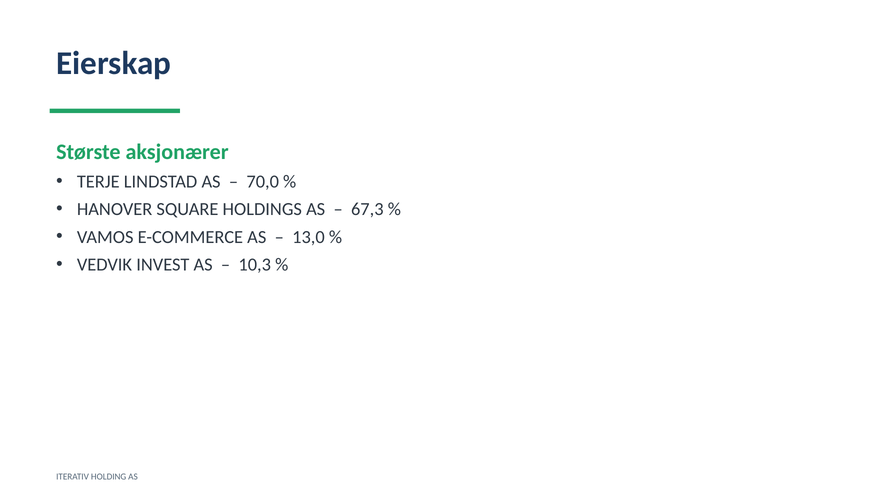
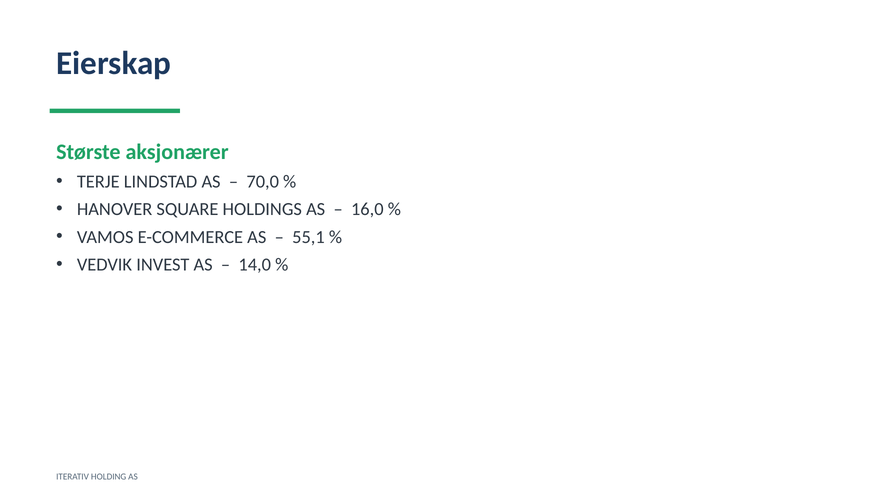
67,3: 67,3 -> 16,0 (367, 209)
13,0: 13,0 -> 55,1 (308, 237)
10,3: 10,3 -> 14,0 (255, 264)
